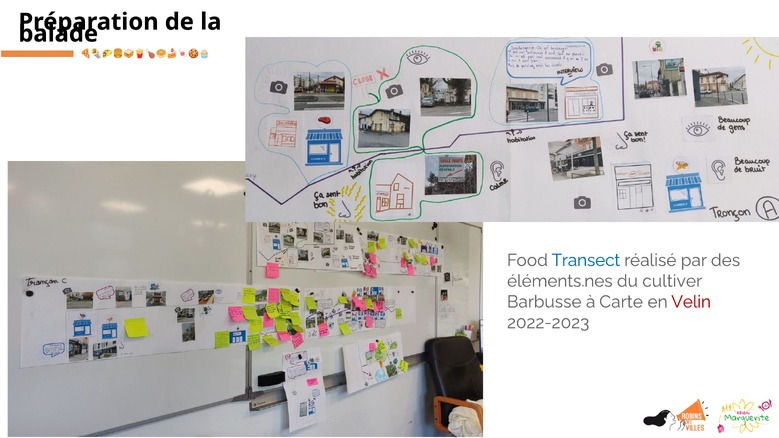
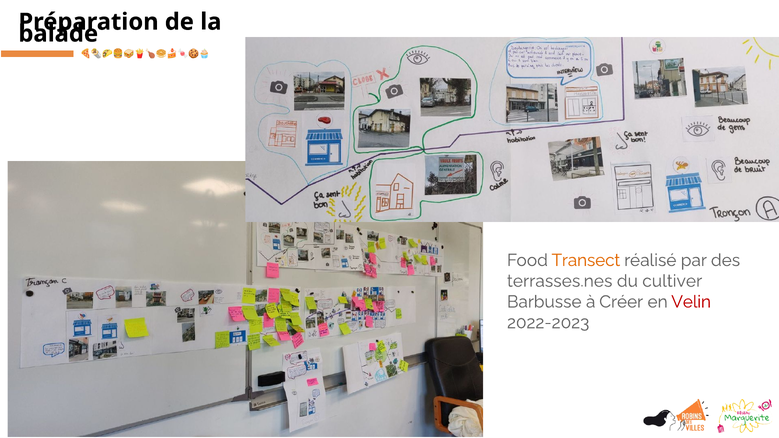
Transect colour: blue -> orange (586, 260)
éléments.nes: éléments.nes -> terrasses.nes (560, 281)
Carte: Carte -> Créer (621, 302)
